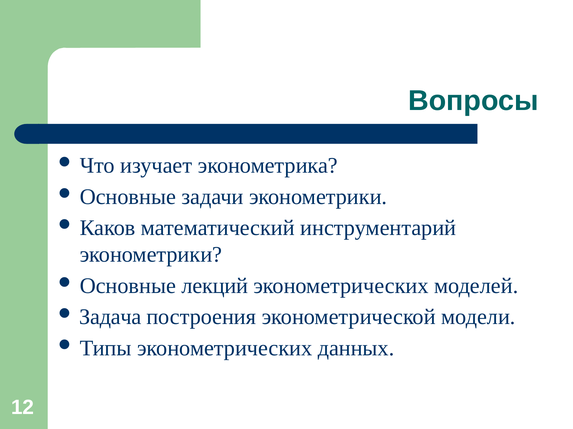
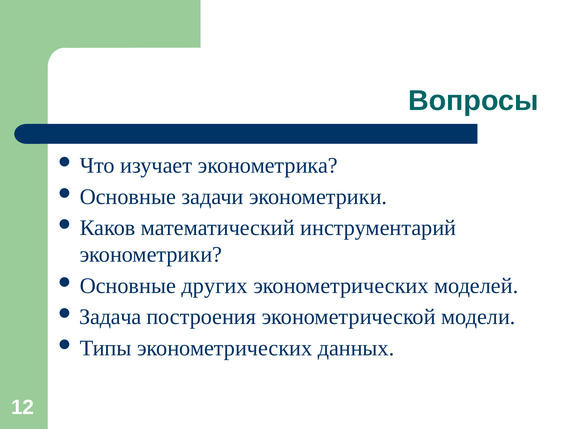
лекций: лекций -> других (215, 286)
